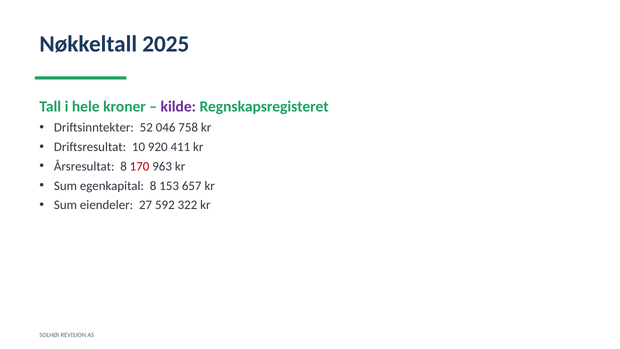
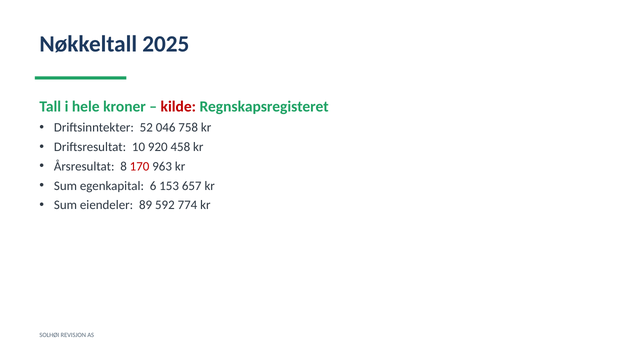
kilde colour: purple -> red (178, 107)
411: 411 -> 458 (180, 147)
egenkapital 8: 8 -> 6 (153, 186)
27: 27 -> 89 (146, 205)
322: 322 -> 774 (187, 205)
